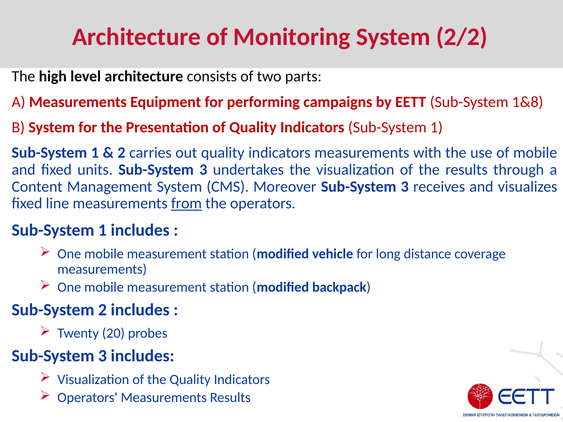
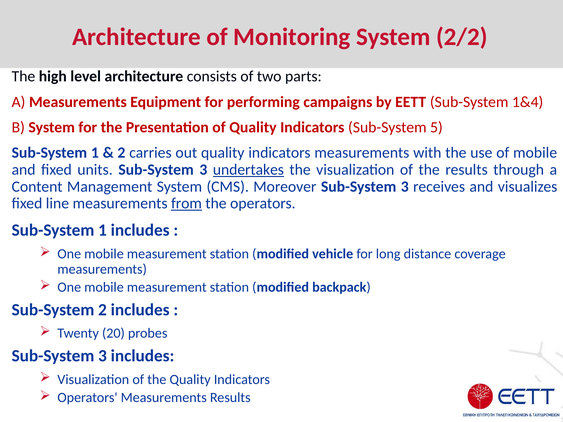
1&8: 1&8 -> 1&4 (528, 102)
Indicators Sub-System 1: 1 -> 5 (436, 127)
undertakes underline: none -> present (248, 170)
